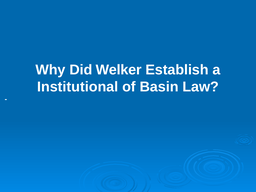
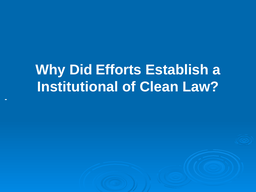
Welker: Welker -> Efforts (119, 70)
Basin: Basin -> Clean (159, 87)
